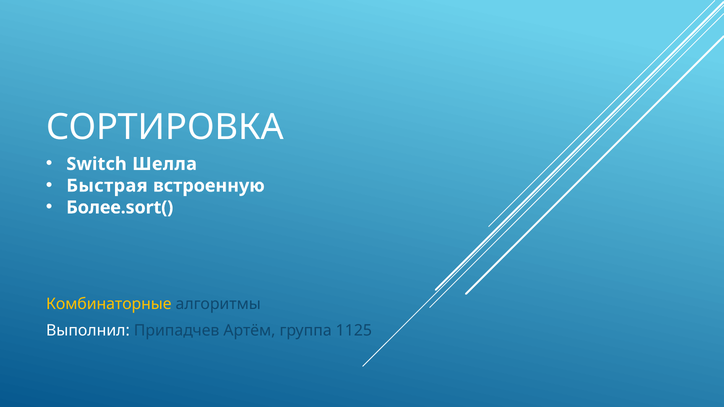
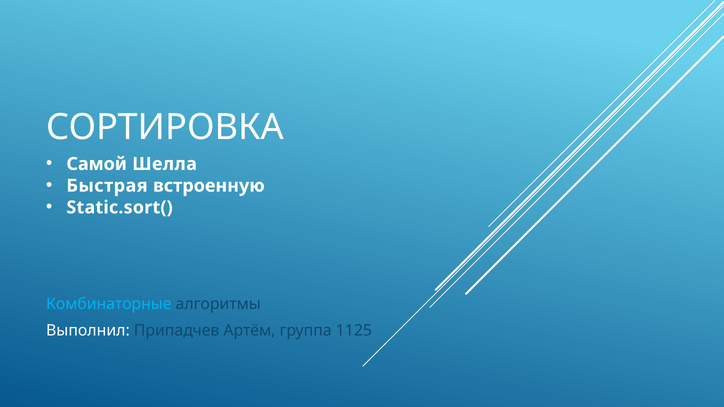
Switch: Switch -> Самой (97, 164)
Более.sort(: Более.sort( -> Static.sort( (120, 208)
Комбинаторные colour: yellow -> light blue (109, 304)
